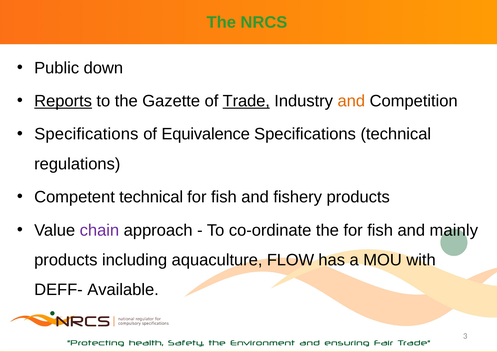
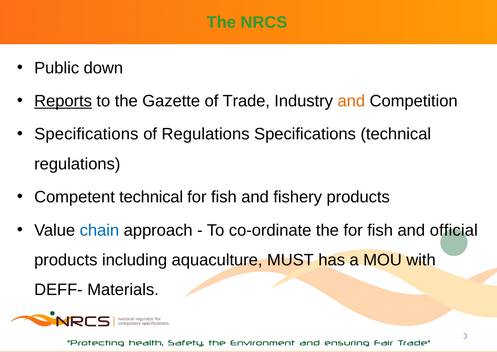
Trade underline: present -> none (246, 101)
of Equivalence: Equivalence -> Regulations (206, 134)
chain colour: purple -> blue (99, 230)
mainly: mainly -> official (454, 230)
FLOW: FLOW -> MUST (290, 260)
Available: Available -> Materials (123, 290)
